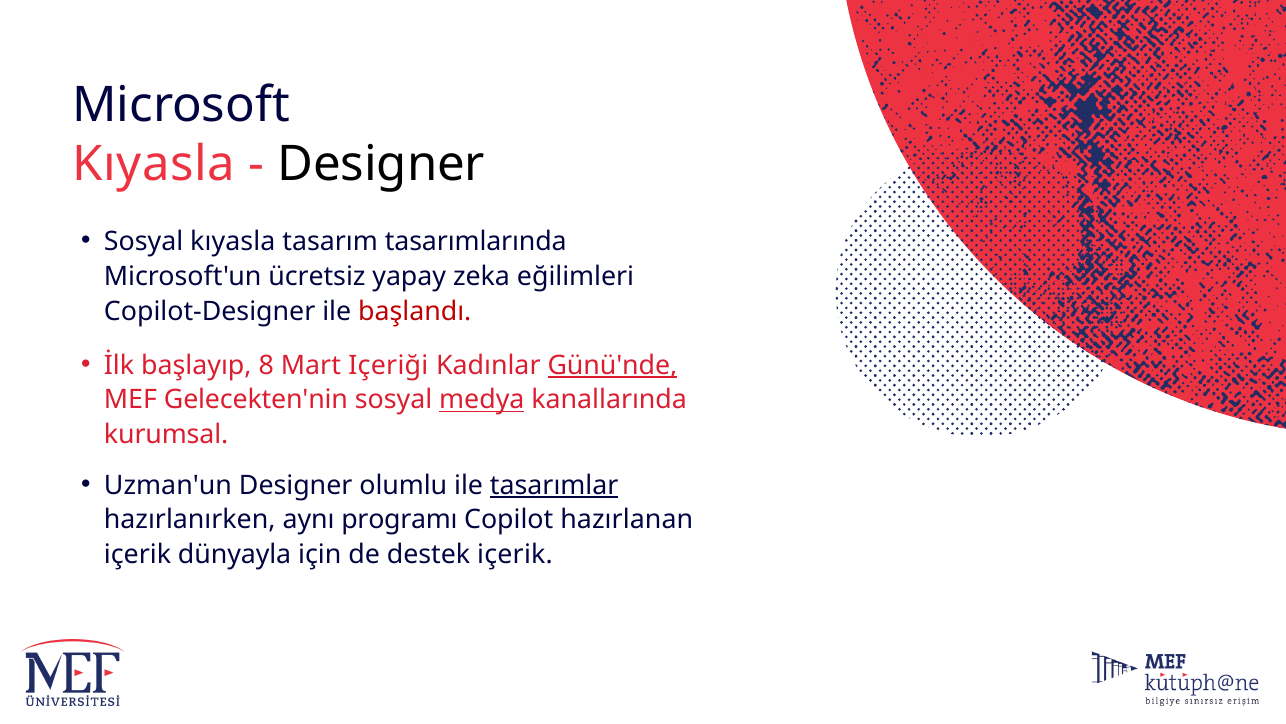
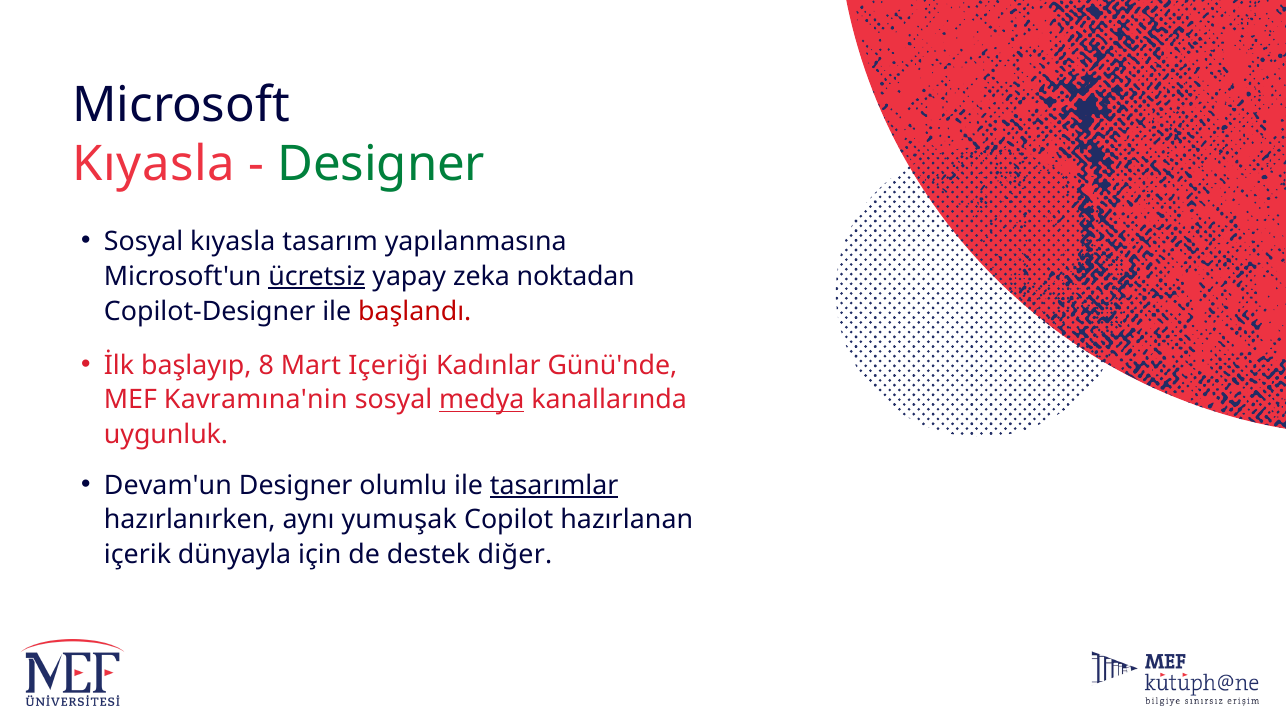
Designer colour: black -> green (381, 164)
tasarımlarında: tasarımlarında -> yapılanmasına (476, 241)
ücretsiz underline: none -> present (317, 276)
eğilimleri: eğilimleri -> noktadan (576, 276)
Günü'nde underline: present -> none (612, 365)
Gelecekten'nin: Gelecekten'nin -> Kavramına'nin (256, 400)
kurumsal: kurumsal -> uygunluk (166, 435)
Uzman'un: Uzman'un -> Devam'un (168, 485)
programı: programı -> yumuşak (399, 520)
destek içerik: içerik -> diğer (515, 554)
